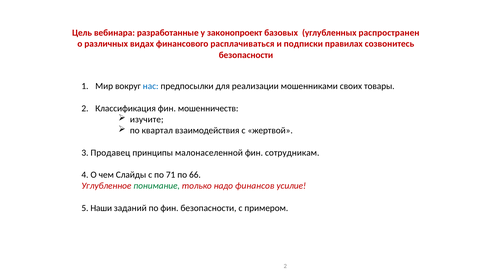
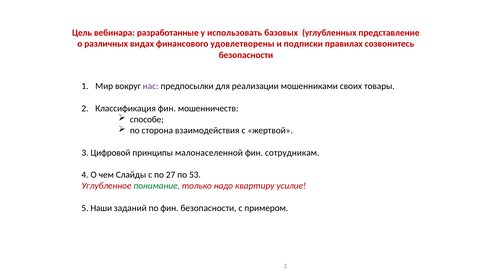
законопроект: законопроект -> использовать (235, 33)
распространен: распространен -> представление (389, 33)
расплачиваться: расплачиваться -> удовлетворены (242, 44)
нас colour: blue -> purple (151, 86)
изучите: изучите -> способе (147, 119)
квартал: квартал -> сторона (157, 130)
Продавец: Продавец -> Цифровой (110, 152)
71: 71 -> 27 (171, 175)
66: 66 -> 53 (195, 175)
финансов: финансов -> квартиру (255, 186)
